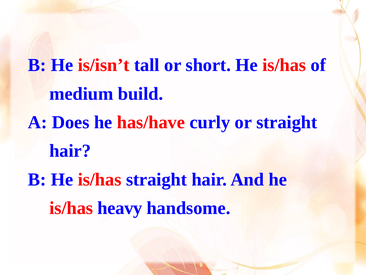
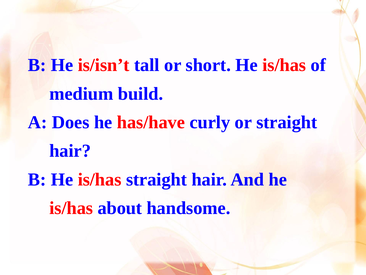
heavy: heavy -> about (120, 208)
